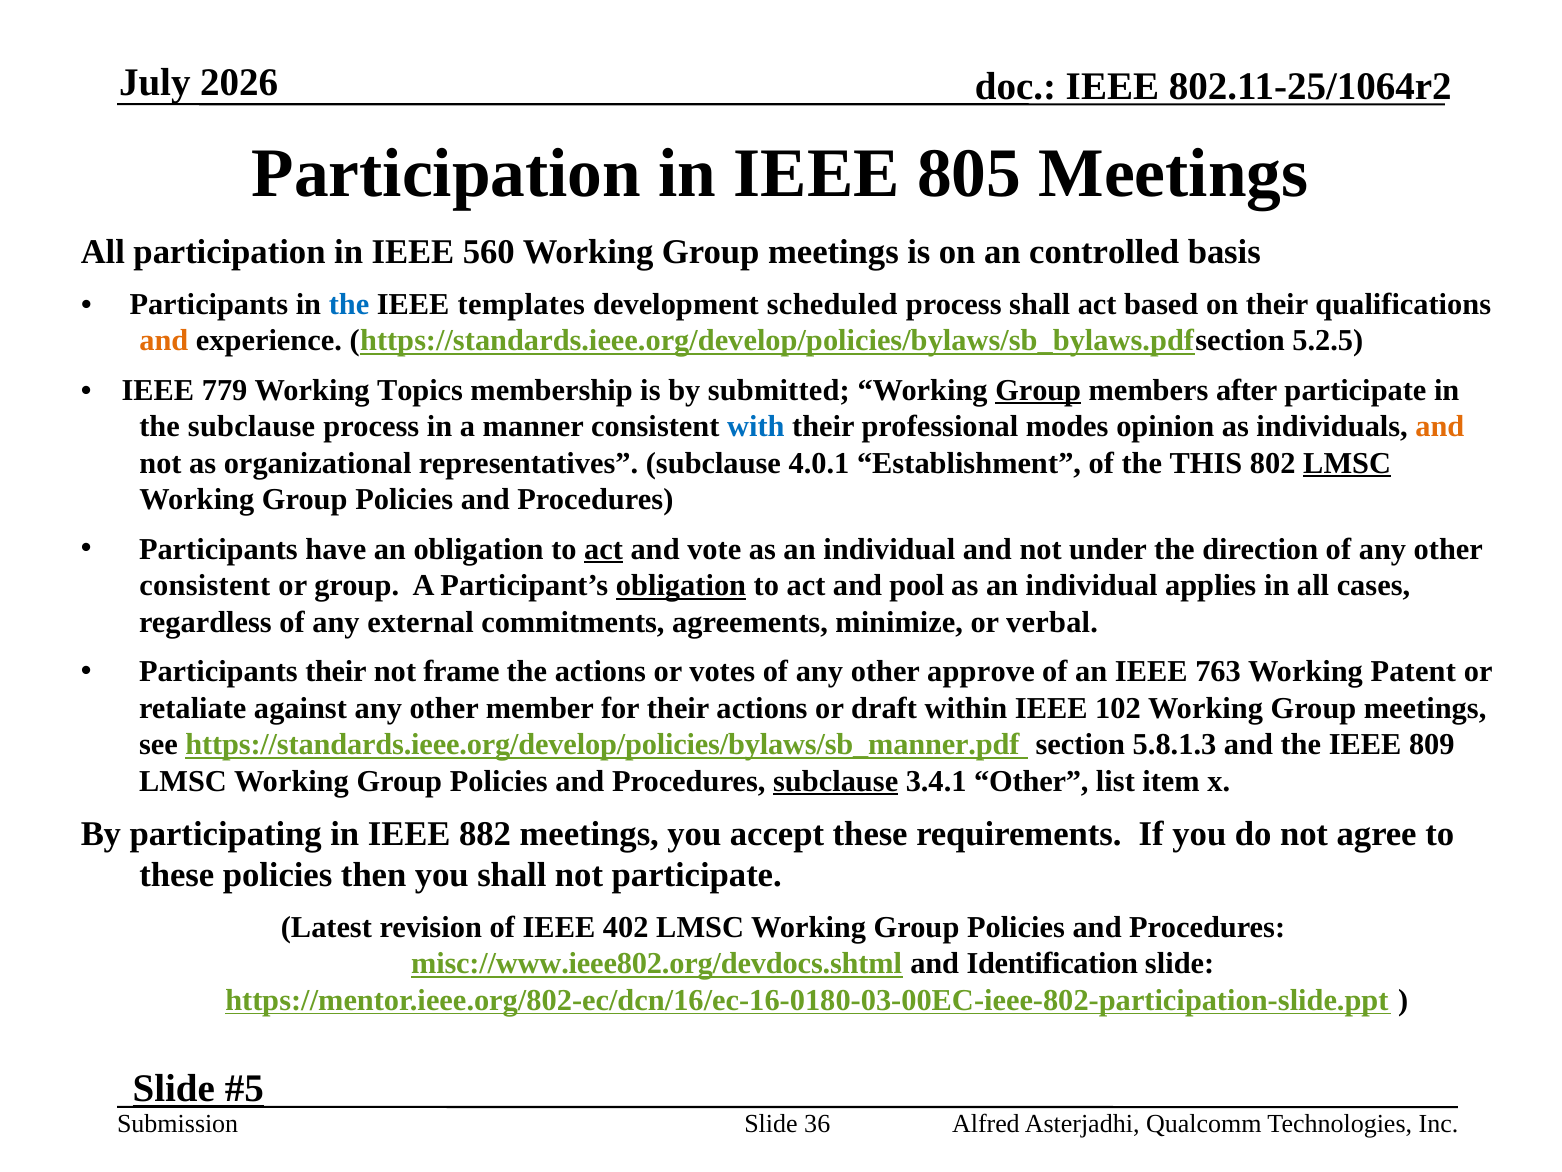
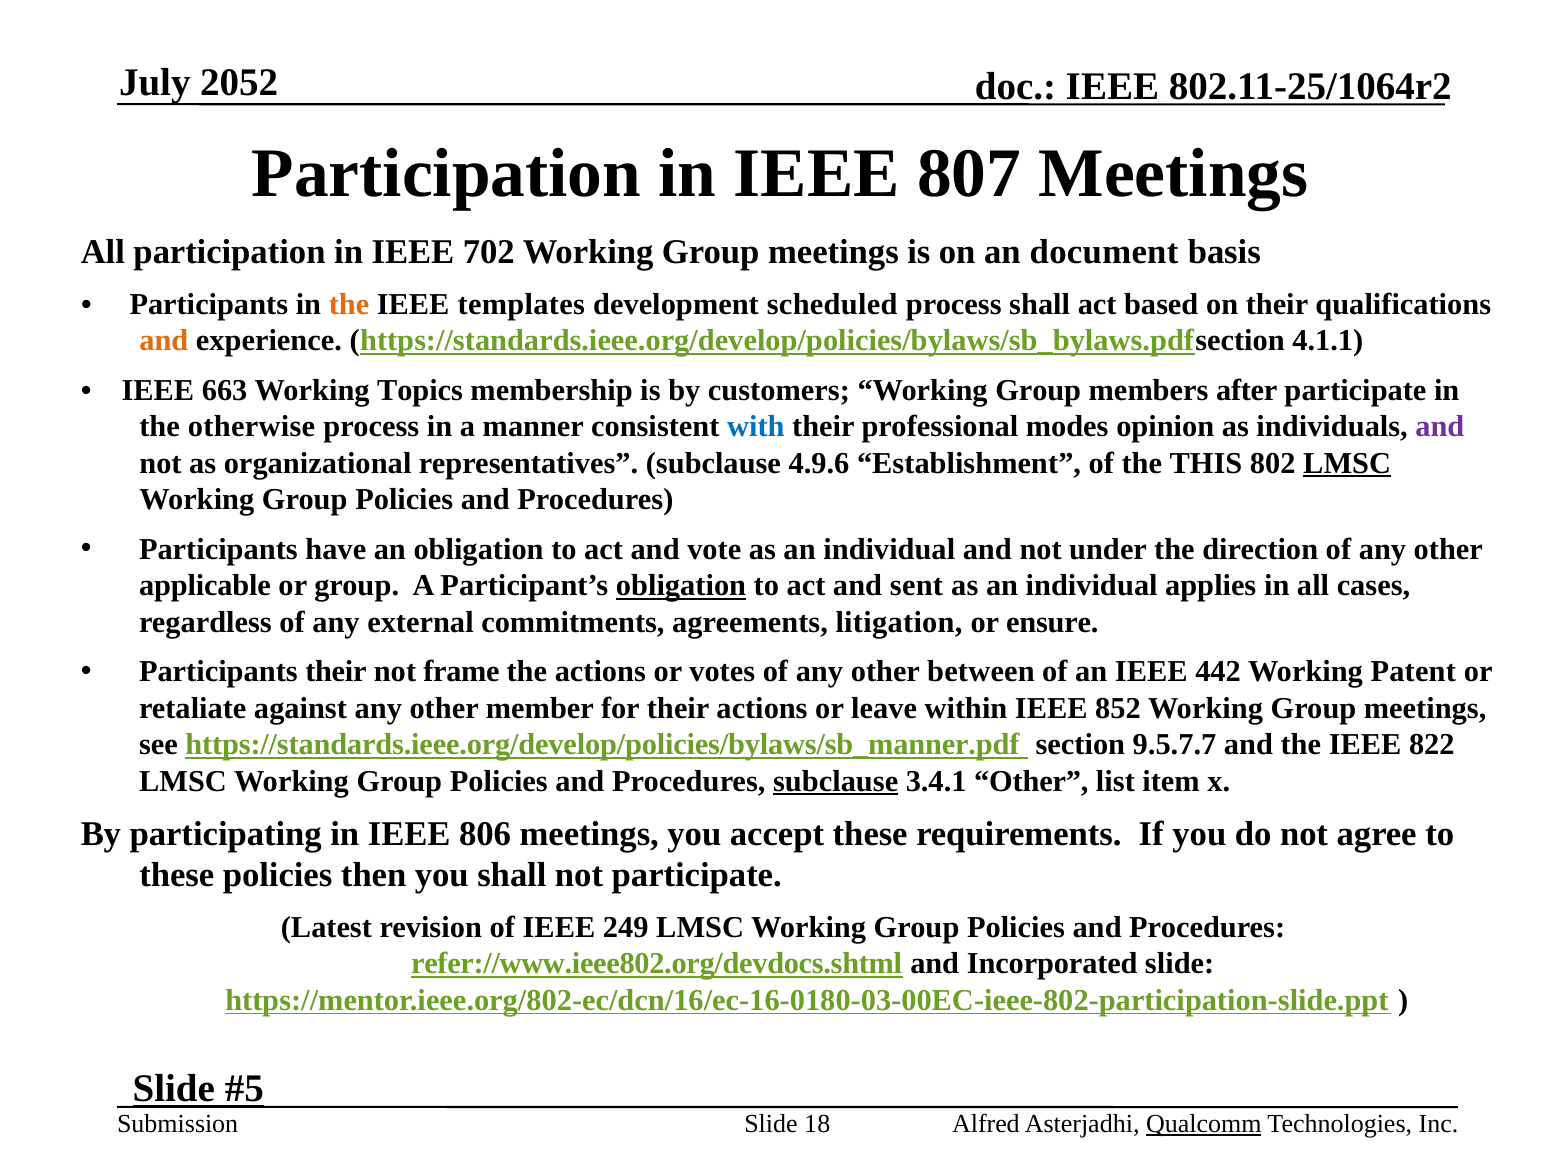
2026: 2026 -> 2052 (239, 83)
805: 805 -> 807 (969, 174)
560: 560 -> 702 (489, 252)
controlled: controlled -> document (1104, 252)
the colour: blue -> orange (349, 304)
5.2.5: 5.2.5 -> 4.1.1 (1328, 341)
779: 779 -> 663 (225, 390)
submitted: submitted -> customers (779, 390)
Group underline: present -> none (1038, 390)
the subclause: subclause -> otherwise (252, 427)
and colour: orange -> purple (1440, 427)
4.0.1: 4.0.1 -> 4.9.6 (819, 463)
act underline: present -> none (604, 549)
consistent: consistent -> applicable (205, 586)
pool: pool -> sent (917, 586)
minimize: minimize -> litigation (899, 622)
verbal: verbal -> ensure (1052, 622)
approve: approve -> between (981, 671)
763: 763 -> 442 (1218, 671)
draft: draft -> leave (884, 708)
102: 102 -> 852 (1118, 708)
5.8.1.3: 5.8.1.3 -> 9.5.7.7 (1175, 744)
809: 809 -> 822 (1432, 744)
882: 882 -> 806 (485, 833)
402: 402 -> 249 (626, 927)
misc://www.ieee802.org/devdocs.shtml: misc://www.ieee802.org/devdocs.shtml -> refer://www.ieee802.org/devdocs.shtml (657, 963)
Identification: Identification -> Incorporated (1052, 963)
36: 36 -> 18 (817, 1124)
Qualcomm underline: none -> present (1204, 1124)
